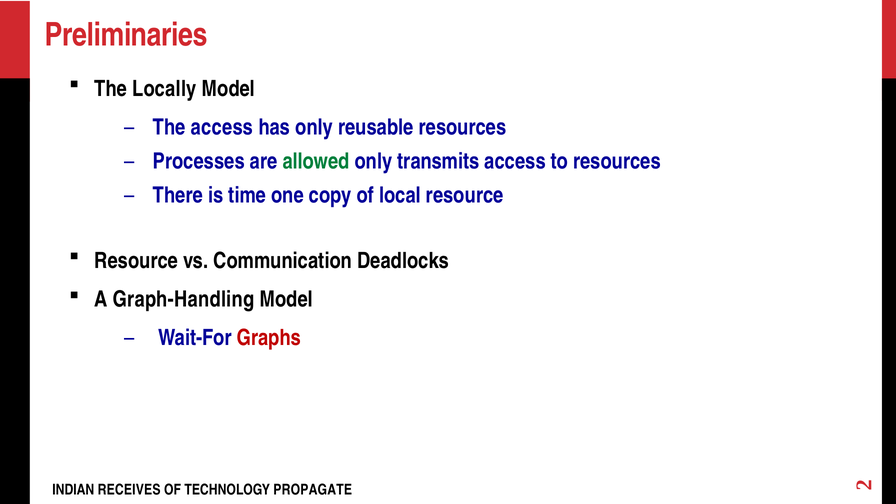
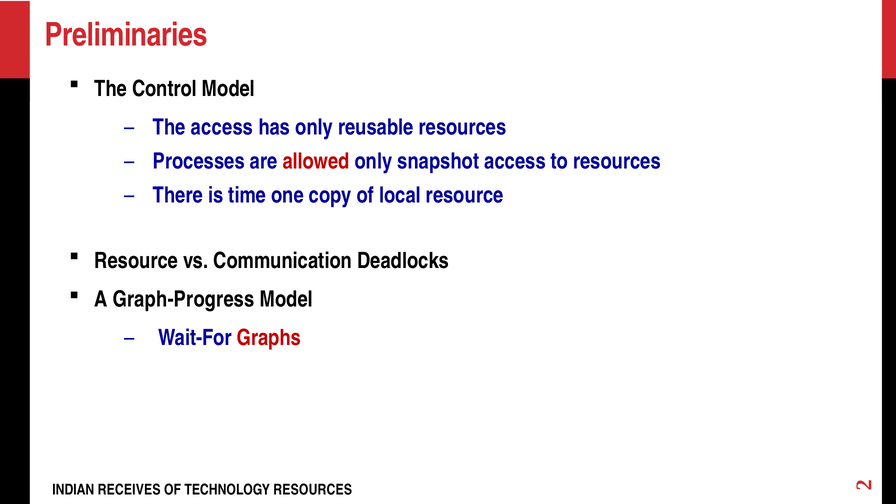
Locally: Locally -> Control (165, 89)
allowed colour: green -> red (316, 161)
transmits: transmits -> snapshot (438, 161)
Graph-Handling: Graph-Handling -> Graph-Progress (184, 299)
TECHNOLOGY PROPAGATE: PROPAGATE -> RESOURCES (313, 490)
